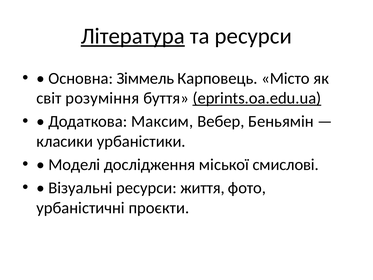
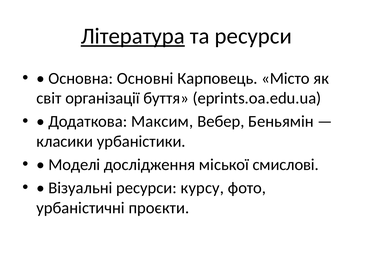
Зіммель: Зіммель -> Основні (145, 78)
розуміння: розуміння -> організації (102, 98)
eprints.oa.edu.ua underline: present -> none (257, 98)
життя: життя -> курсу (202, 188)
